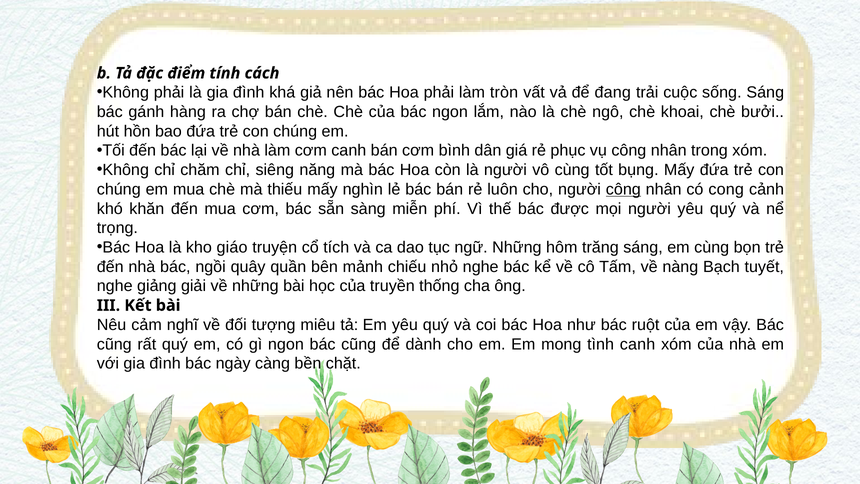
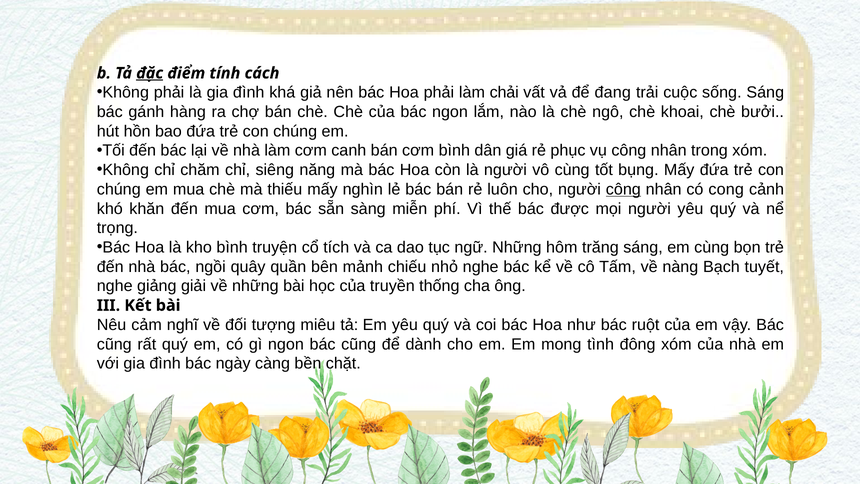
đặc underline: none -> present (150, 73)
tròn: tròn -> chải (504, 92)
kho giáo: giáo -> bình (232, 247)
tình canh: canh -> đông (638, 344)
